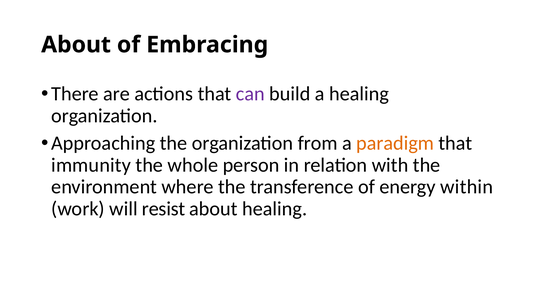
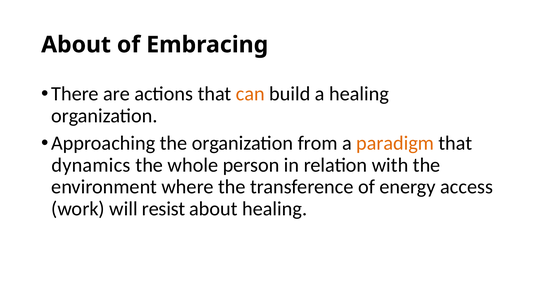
can colour: purple -> orange (250, 94)
immunity: immunity -> dynamics (91, 165)
within: within -> access (467, 187)
